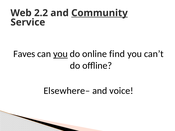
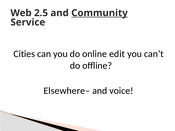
2.2: 2.2 -> 2.5 (41, 13)
Faves: Faves -> Cities (24, 54)
you underline: present -> none (60, 54)
find: find -> edit (117, 54)
